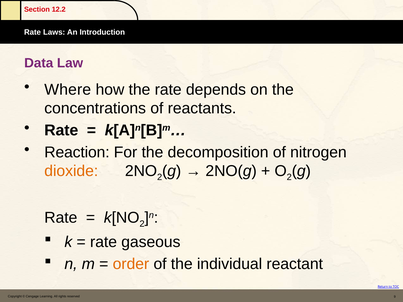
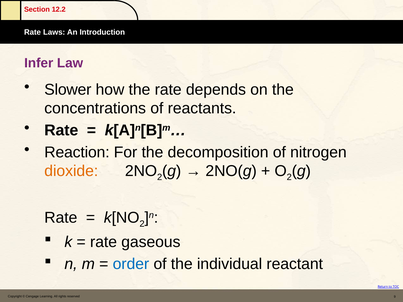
Data: Data -> Infer (39, 63)
Where: Where -> Slower (68, 90)
order colour: orange -> blue (131, 264)
